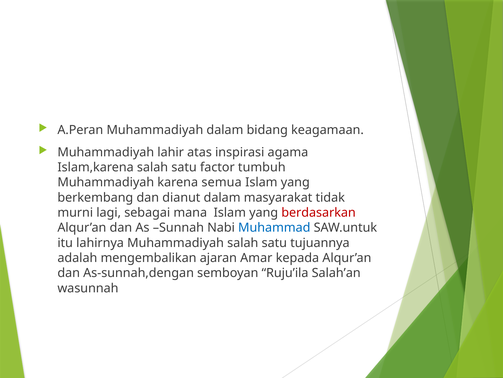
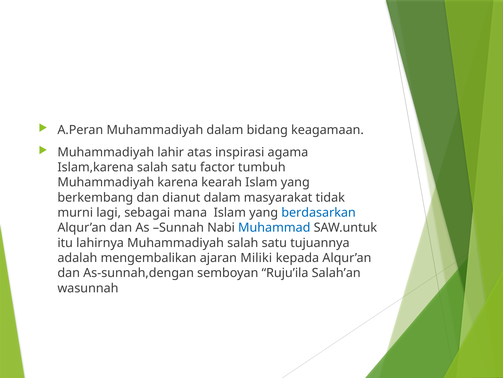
semua: semua -> kearah (222, 182)
berdasarkan colour: red -> blue (319, 212)
Amar: Amar -> Miliki (256, 258)
